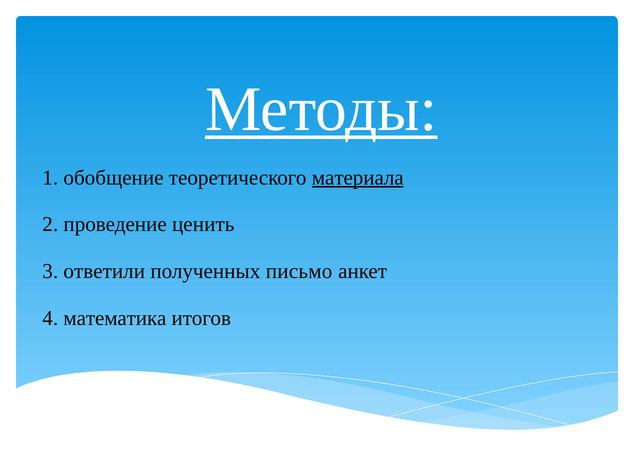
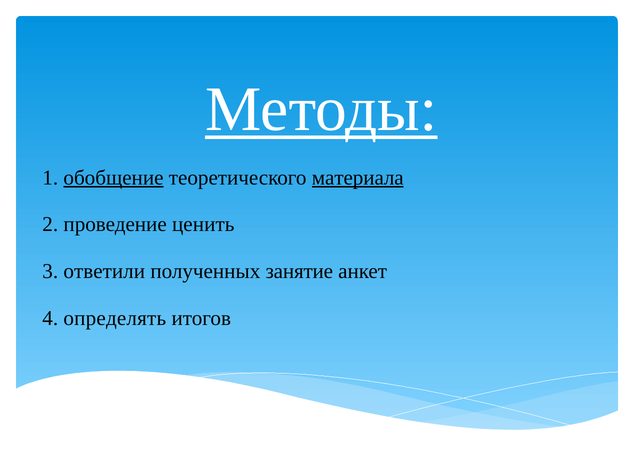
обобщение underline: none -> present (114, 178)
письмо: письмо -> занятие (299, 271)
математика: математика -> определять (115, 318)
